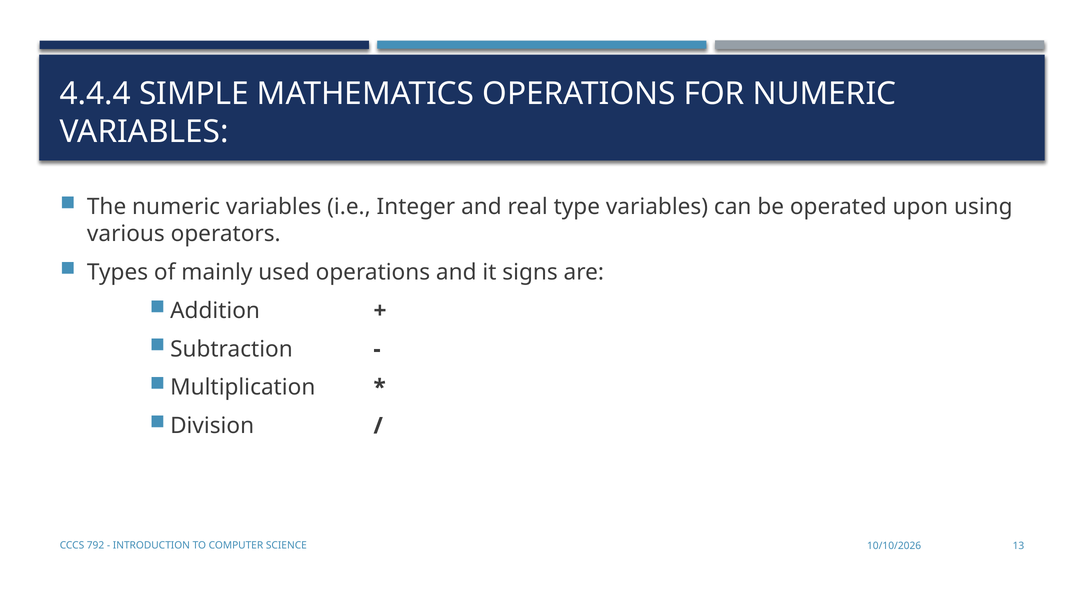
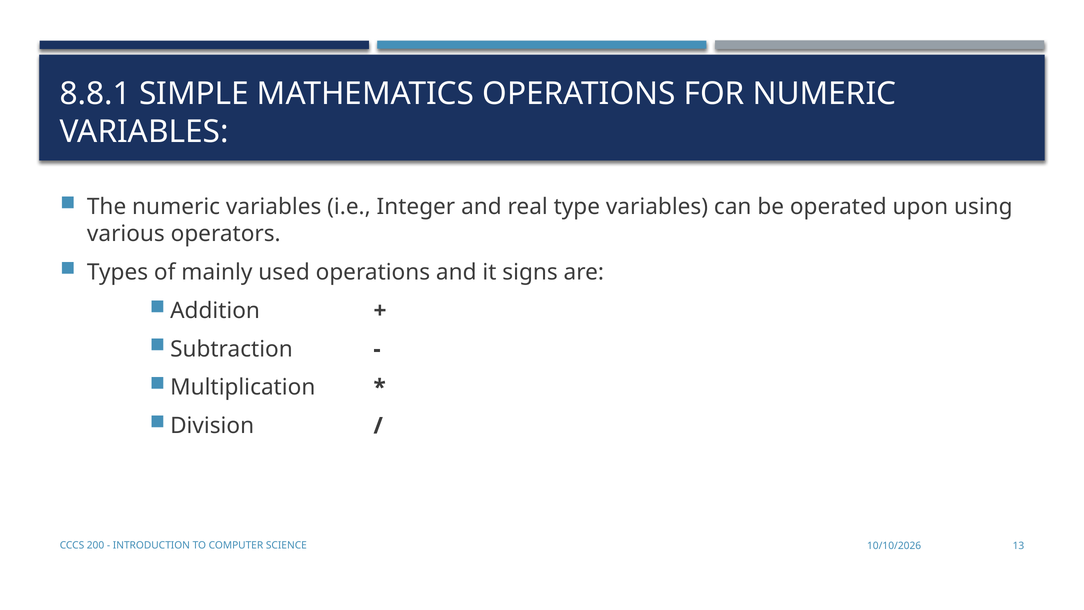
4.4.4: 4.4.4 -> 8.8.1 (95, 94)
792: 792 -> 200 (96, 545)
